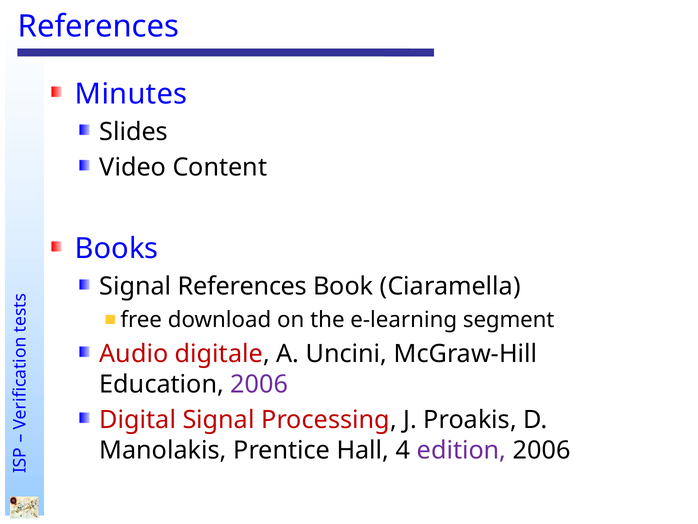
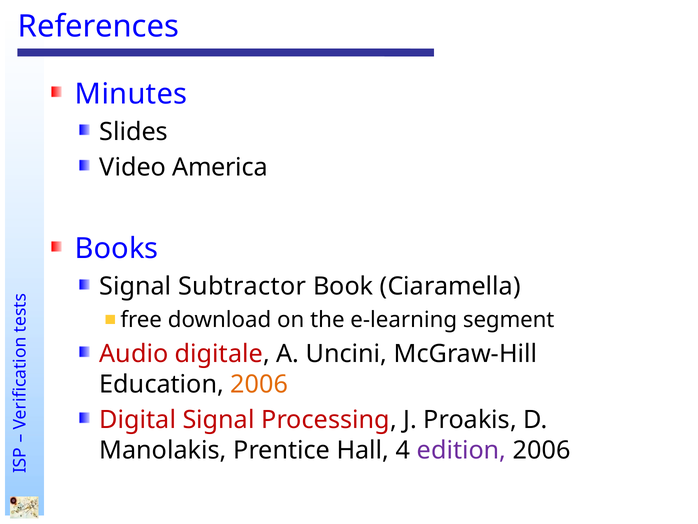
Content: Content -> America (220, 167)
Signal References: References -> Subtractor (242, 286)
2006 colour: purple -> orange (259, 384)
